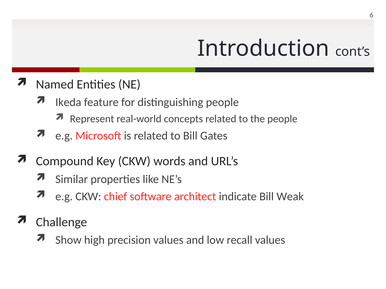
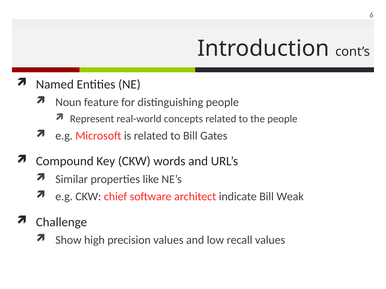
Ikeda: Ikeda -> Noun (68, 102)
